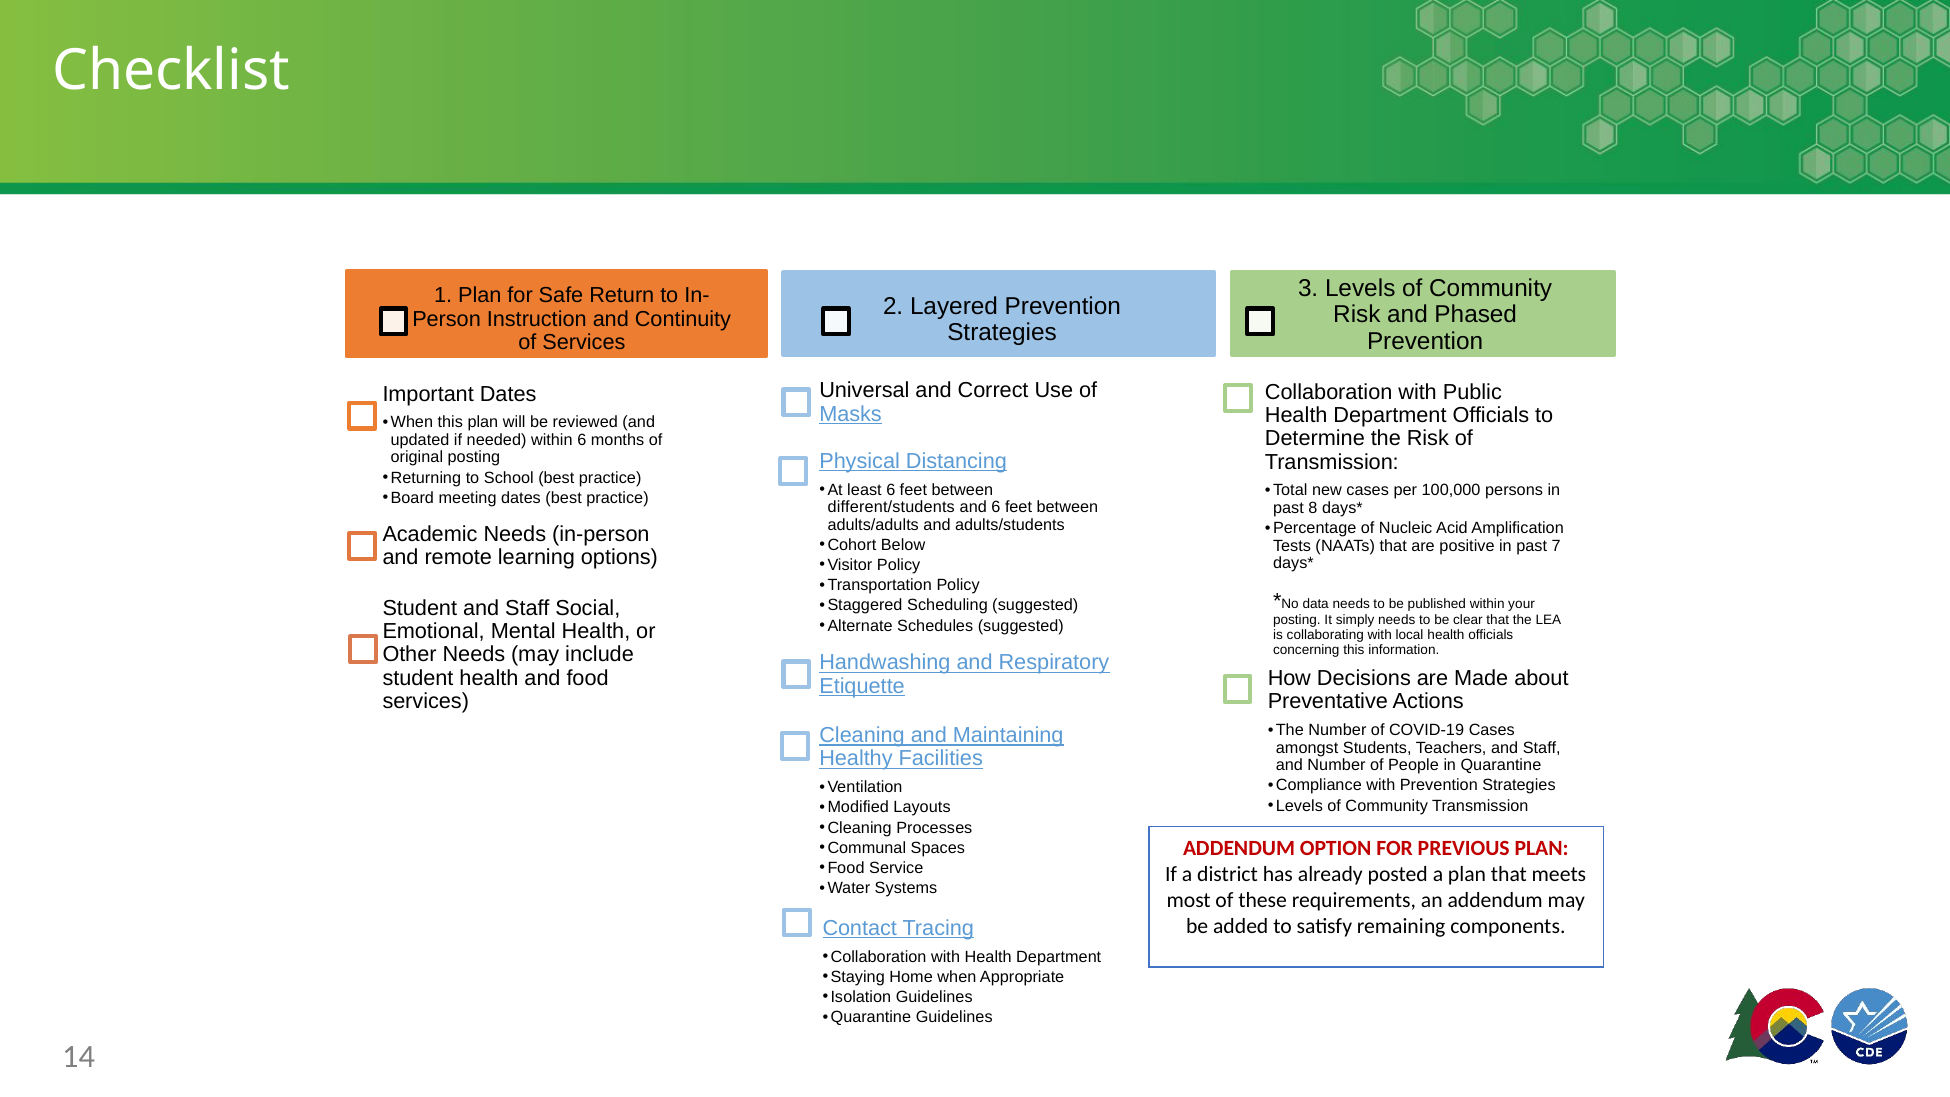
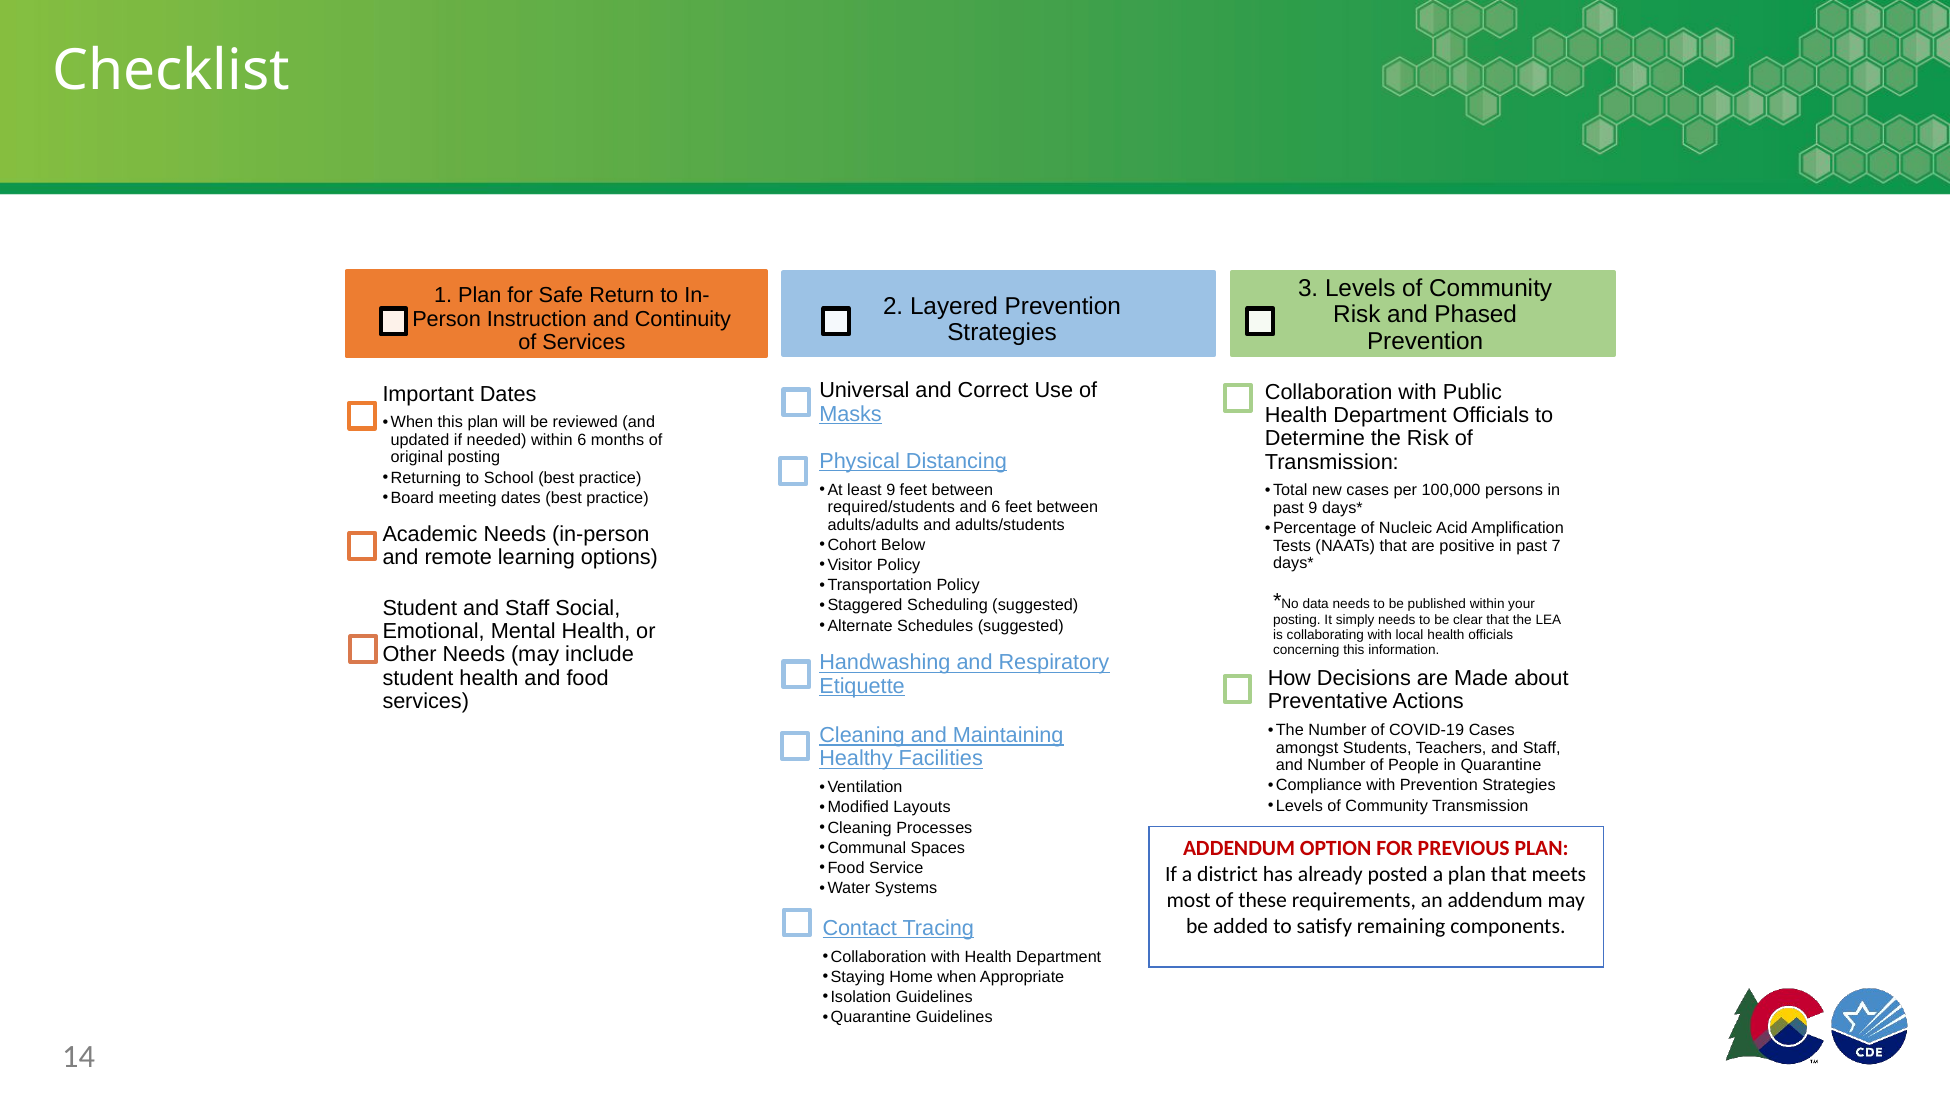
least 6: 6 -> 9 (891, 490)
different/students: different/students -> required/students (891, 507)
past 8: 8 -> 9 (1313, 508)
